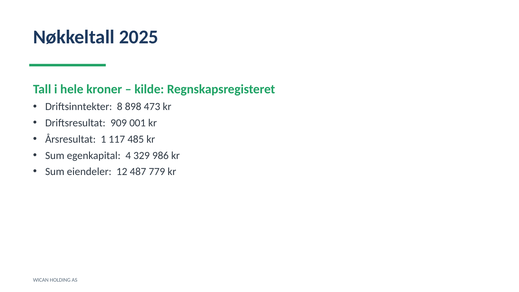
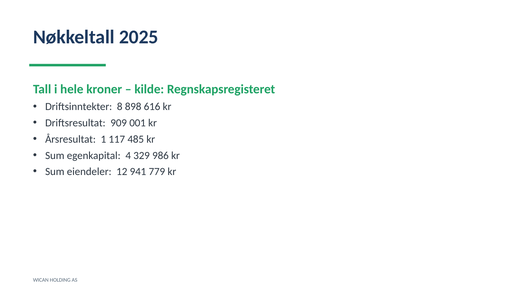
473: 473 -> 616 (152, 107)
487: 487 -> 941 (138, 172)
